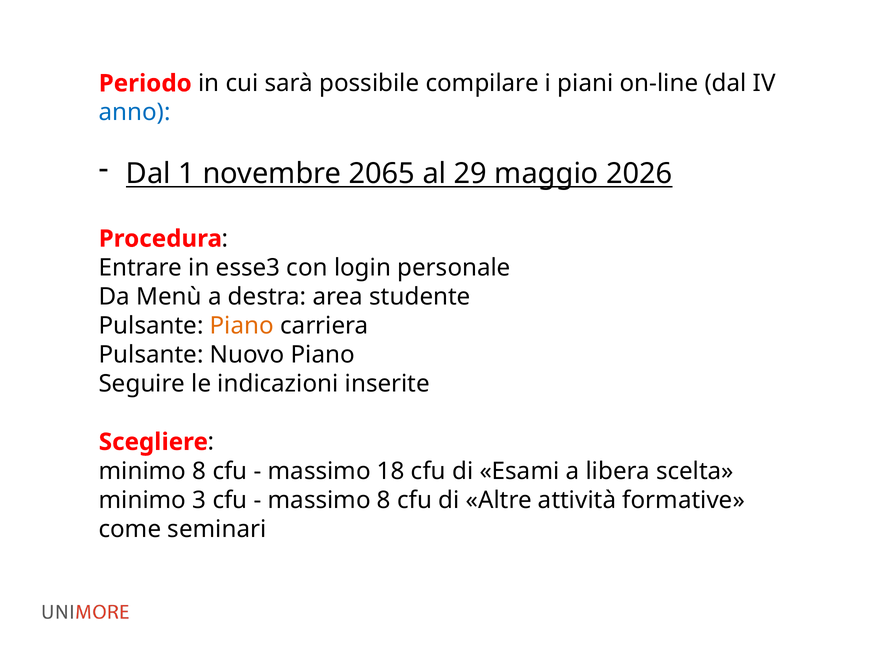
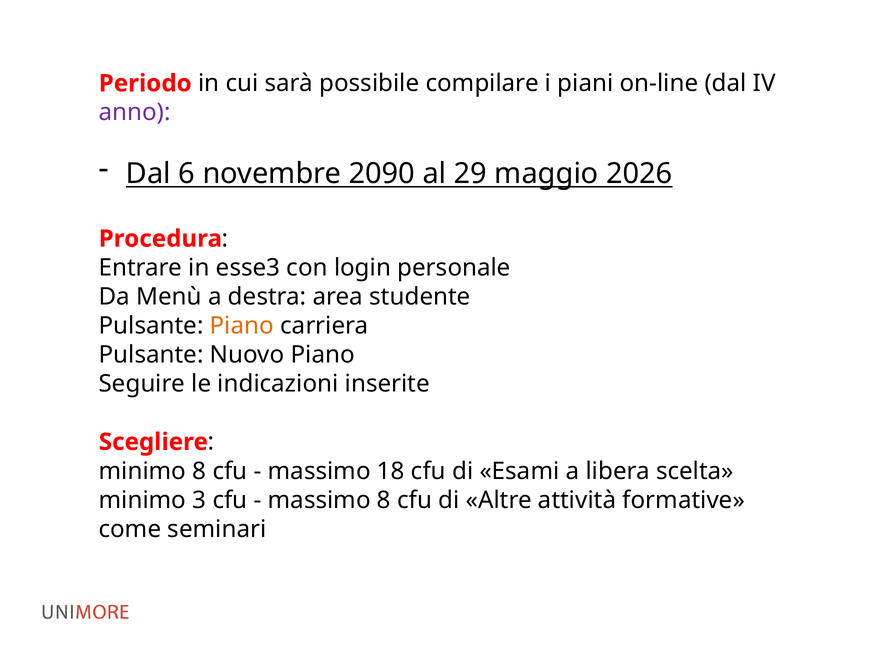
anno colour: blue -> purple (135, 112)
1: 1 -> 6 (187, 174)
2065: 2065 -> 2090 (382, 174)
